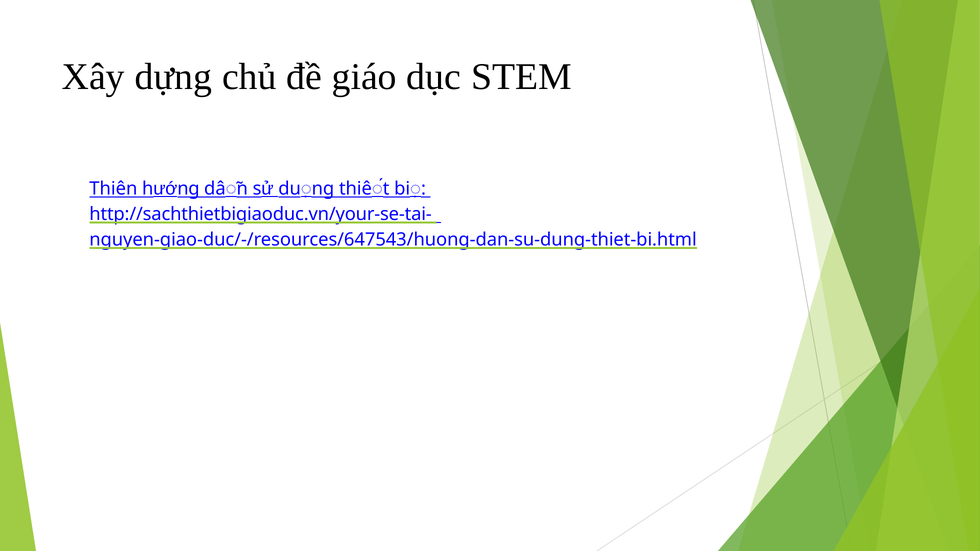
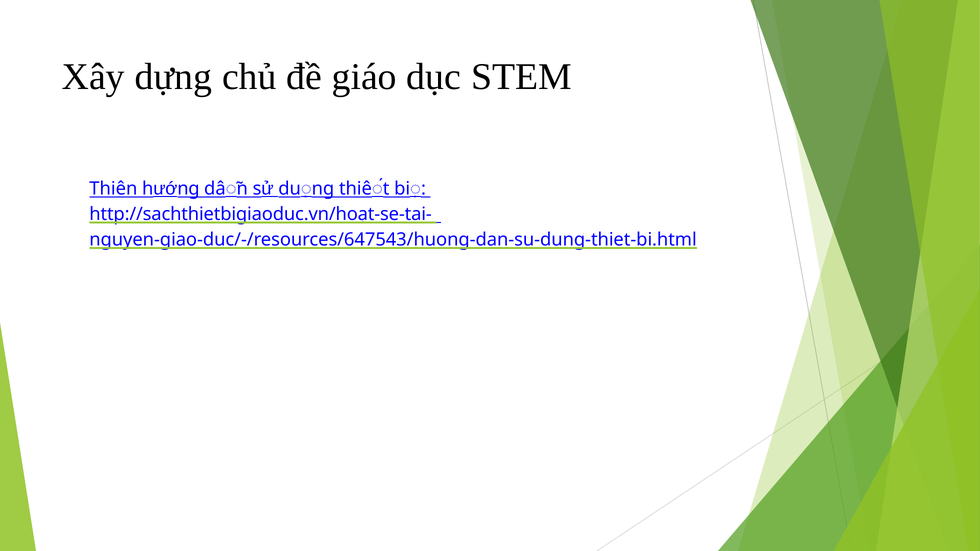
http://sachthietbigiaoduc.vn/your-se-tai-: http://sachthietbigiaoduc.vn/your-se-tai- -> http://sachthietbigiaoduc.vn/hoạt-se-tai- (261, 214)
